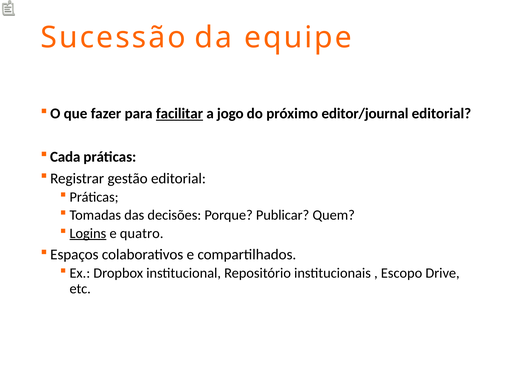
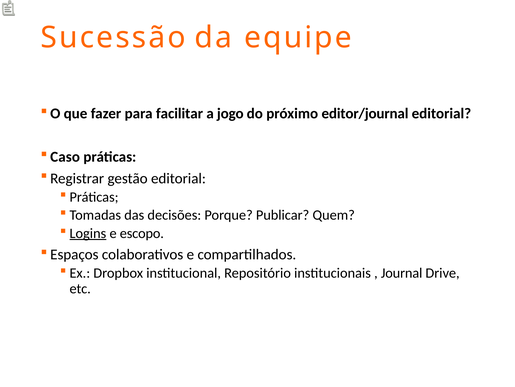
facilitar underline: present -> none (179, 113)
Cada: Cada -> Caso (65, 157)
quatro: quatro -> escopo (142, 233)
Escopo: Escopo -> Journal (402, 273)
